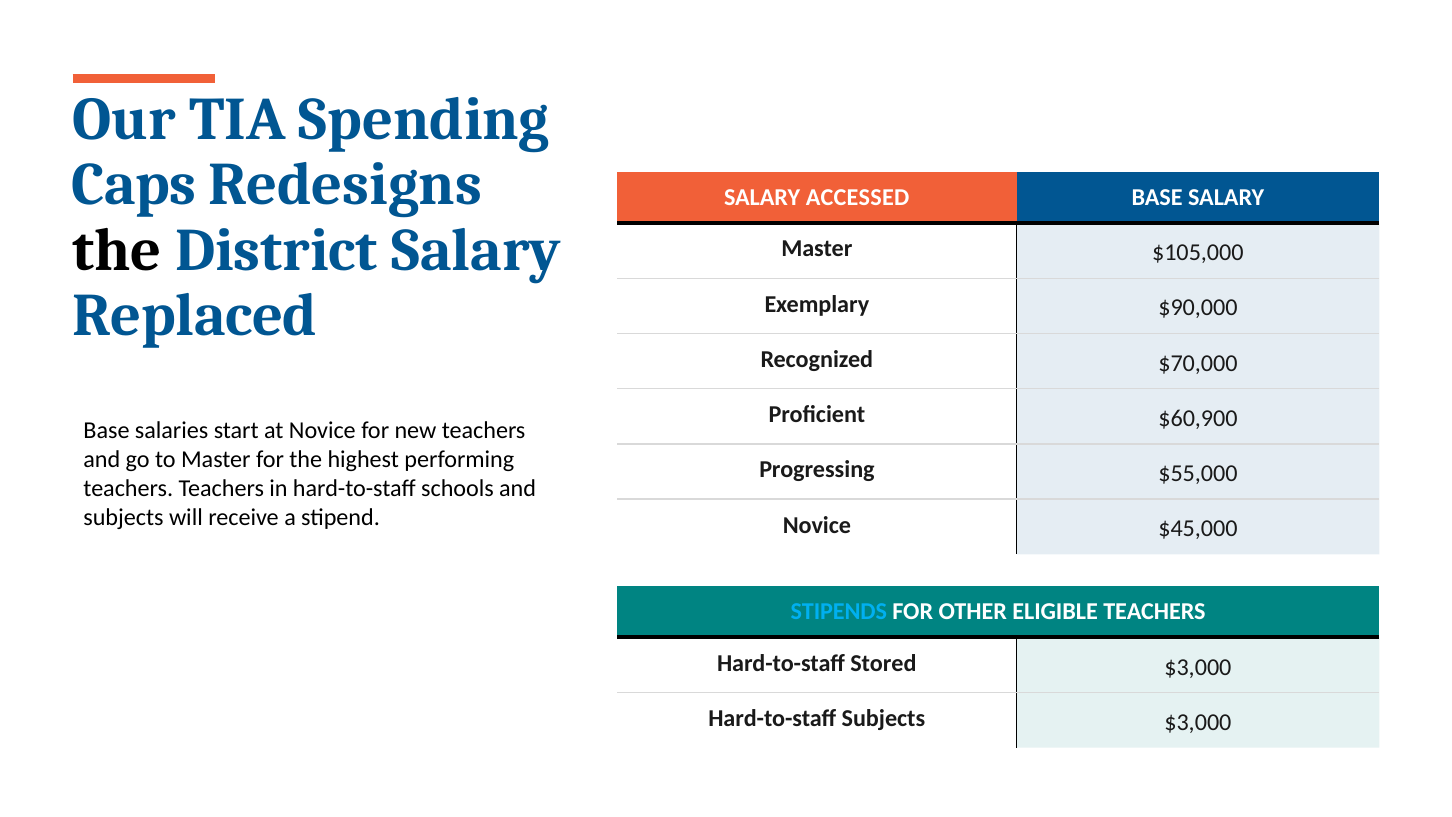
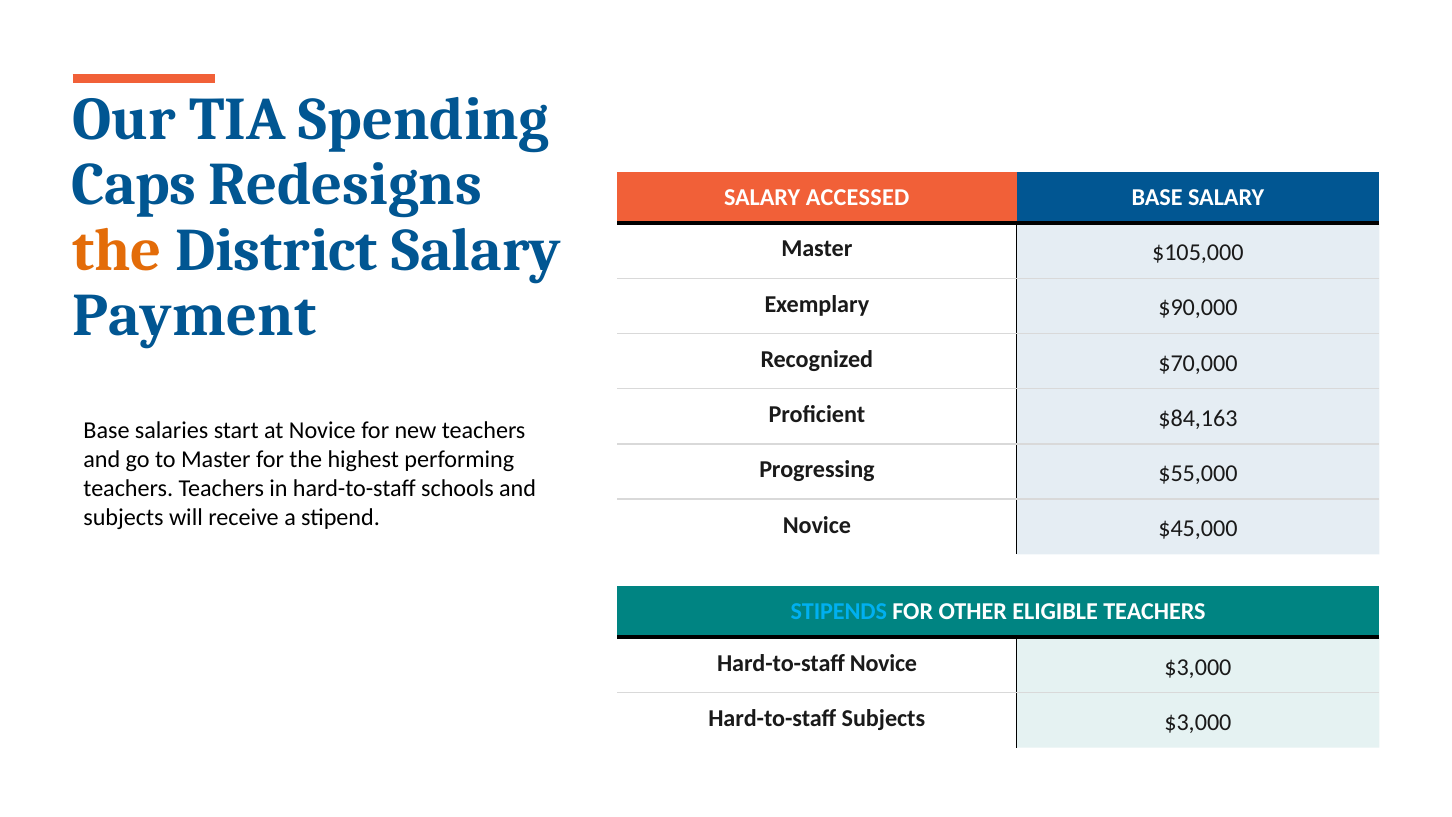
the colour: black -> orange (117, 250)
Replaced: Replaced -> Payment (195, 315)
$60,900: $60,900 -> $84,163 (1198, 418)
Hard-to-staff Stored: Stored -> Novice (883, 663)
